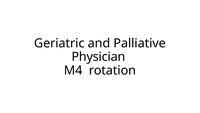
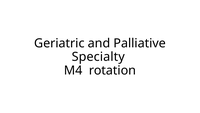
Physician: Physician -> Specialty (98, 57)
